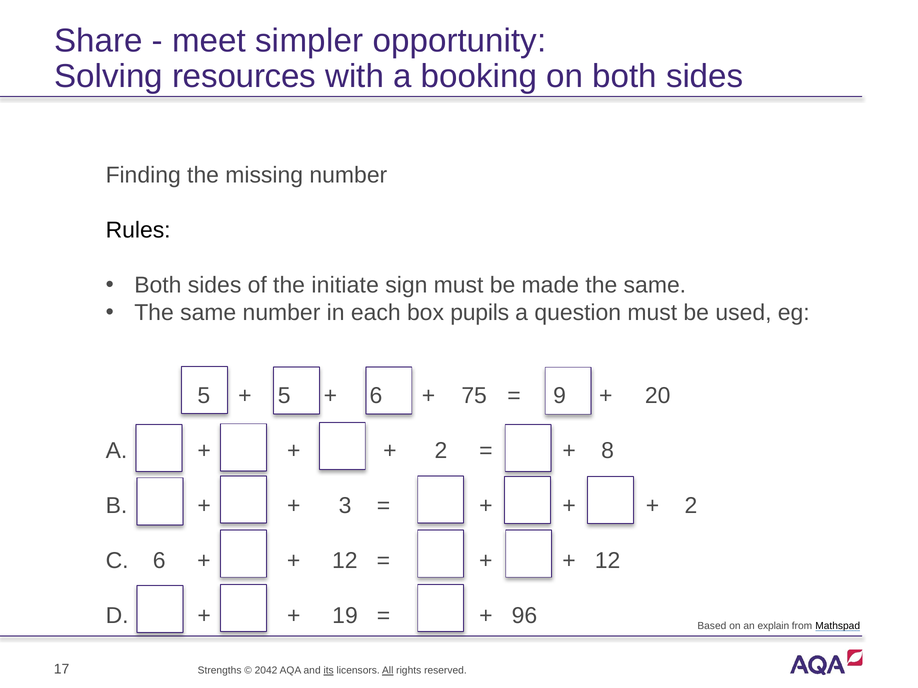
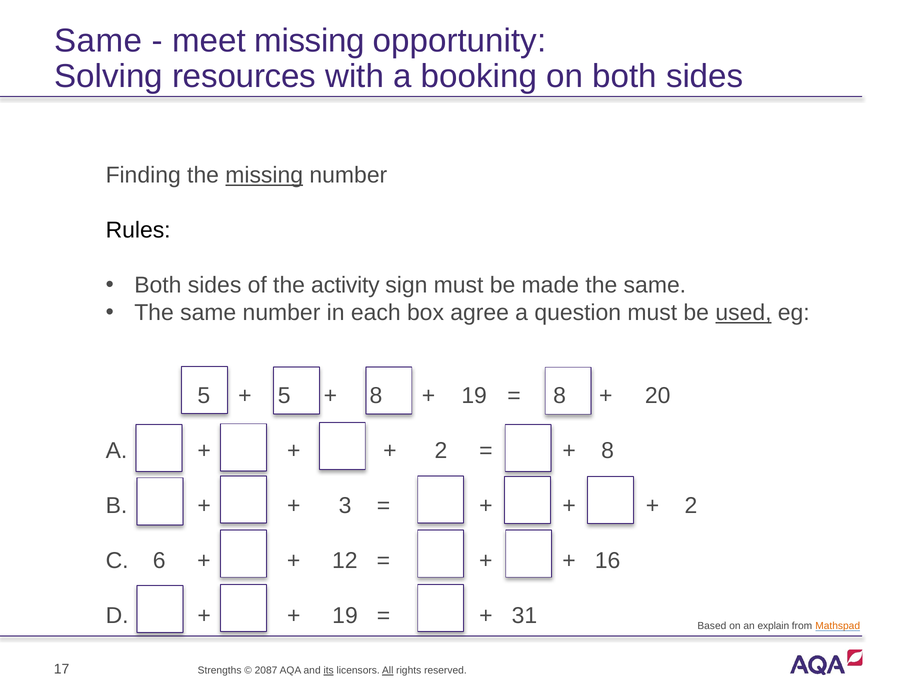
Share: Share -> Same (98, 41)
meet simpler: simpler -> missing (310, 41)
missing underline: none -> present (264, 175)
initiate: initiate -> activity (345, 286)
pupils: pupils -> agree (480, 313)
used underline: none -> present (743, 313)
6: 6 -> 8 (376, 396)
75: 75 -> 19 (474, 396)
9: 9 -> 8 (560, 396)
12: 12 -> 16 (608, 561)
96: 96 -> 31 (524, 616)
Mathspad colour: black -> orange (838, 627)
2042: 2042 -> 2087 (266, 671)
